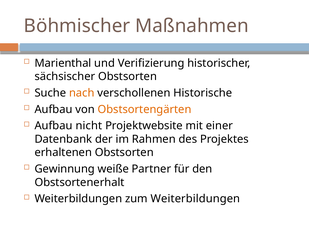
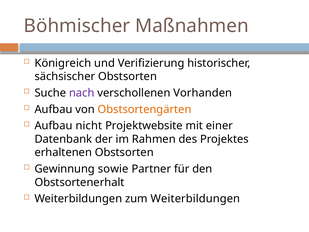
Marienthal: Marienthal -> Königreich (63, 63)
nach colour: orange -> purple (82, 93)
Historische: Historische -> Vorhanden (203, 93)
weiße: weiße -> sowie (113, 169)
